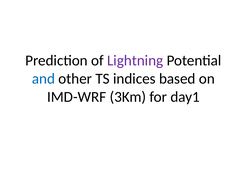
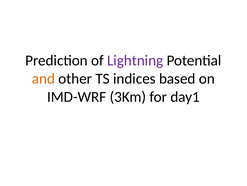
and colour: blue -> orange (43, 78)
